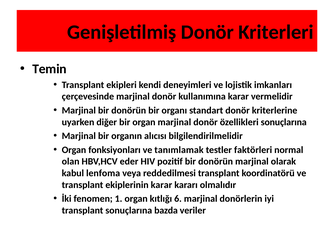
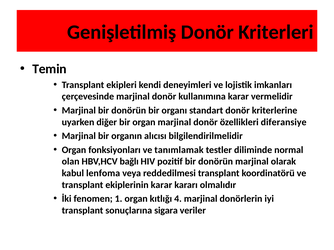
özellikleri sonuçlarına: sonuçlarına -> diferansiye (284, 122)
faktörleri: faktörleri -> diliminde (253, 150)
eder: eder -> bağlı (129, 162)
6: 6 -> 4 (178, 199)
bazda: bazda -> sigara (166, 211)
